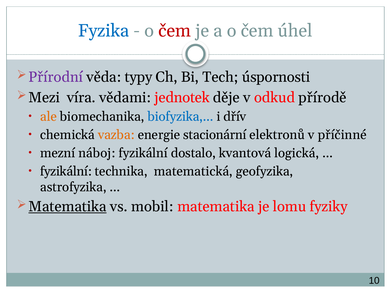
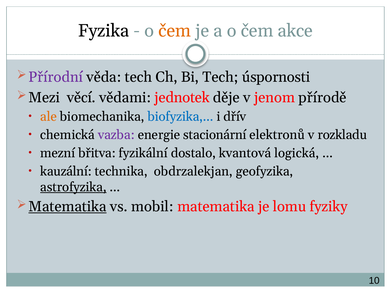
Fyzika colour: blue -> black (103, 31)
čem colour: red -> orange (175, 31)
úhel: úhel -> akce (295, 31)
věda typy: typy -> tech (138, 77)
víra: víra -> věcí (81, 98)
odkud: odkud -> jenom (275, 98)
vazba colour: orange -> purple (116, 135)
příčinné: příčinné -> rozkladu (342, 135)
náboj: náboj -> břitva (97, 153)
fyzikální: fyzikální -> kauzální (66, 171)
matematická: matematická -> obdrzalekjan (193, 171)
astrofyzika underline: none -> present (73, 187)
